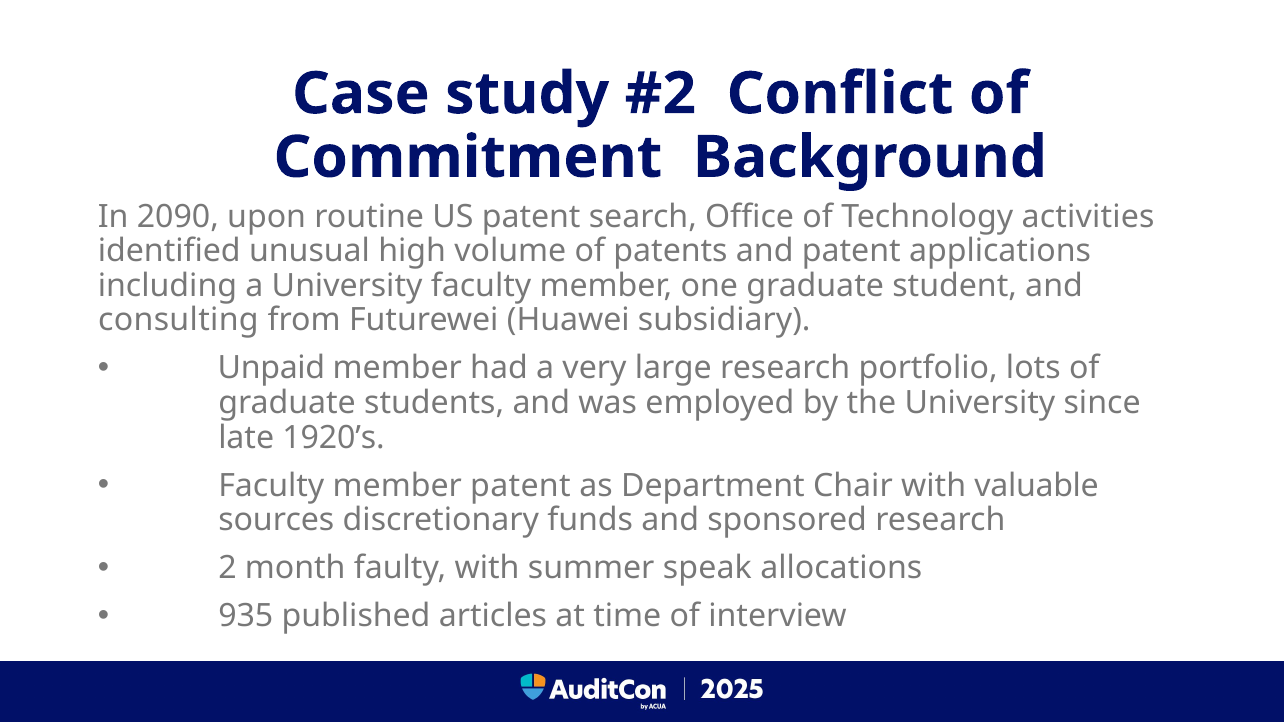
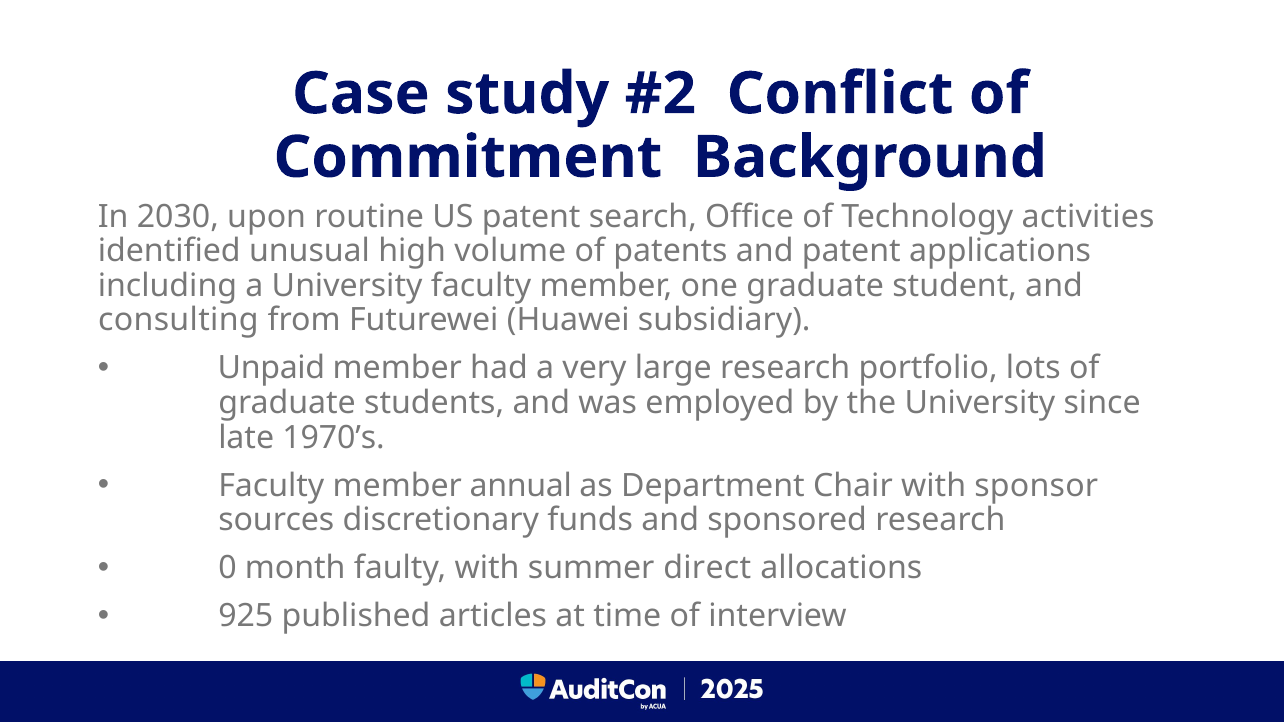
2090: 2090 -> 2030 (178, 217)
1920’s: 1920’s -> 1970’s (334, 438)
member patent: patent -> annual (521, 486)
valuable: valuable -> sponsor (1036, 486)
2: 2 -> 0 (227, 569)
speak: speak -> direct (707, 569)
935: 935 -> 925 (246, 617)
